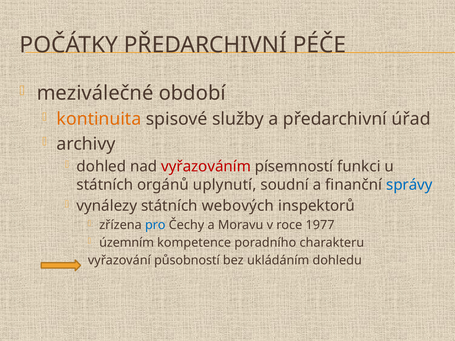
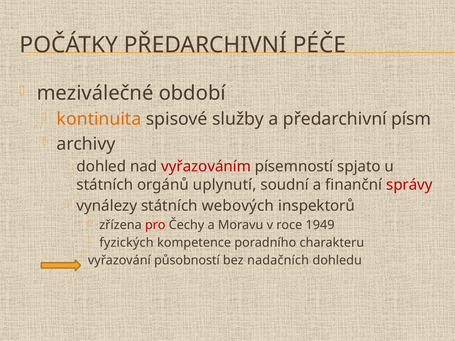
úřad: úřad -> písm (411, 119)
funkci: funkci -> spjato (359, 167)
správy colour: blue -> red (409, 185)
pro colour: blue -> red (155, 225)
1977: 1977 -> 1949 (320, 225)
územním: územním -> fyzických (126, 243)
ukládáním: ukládáním -> nadačních (278, 260)
